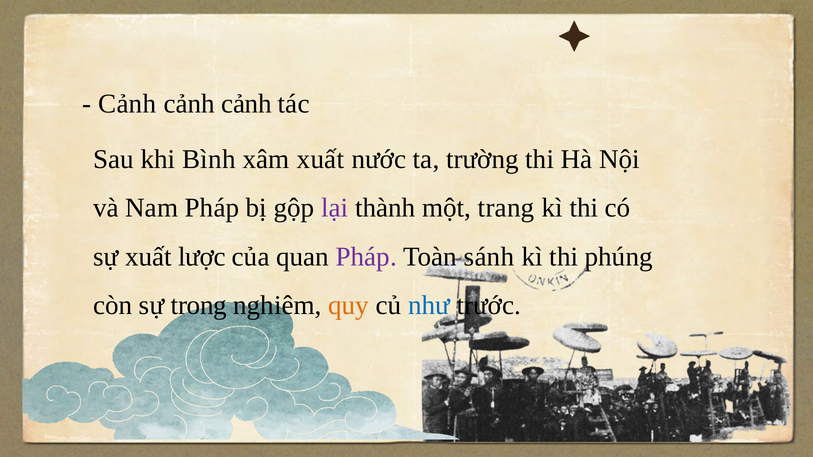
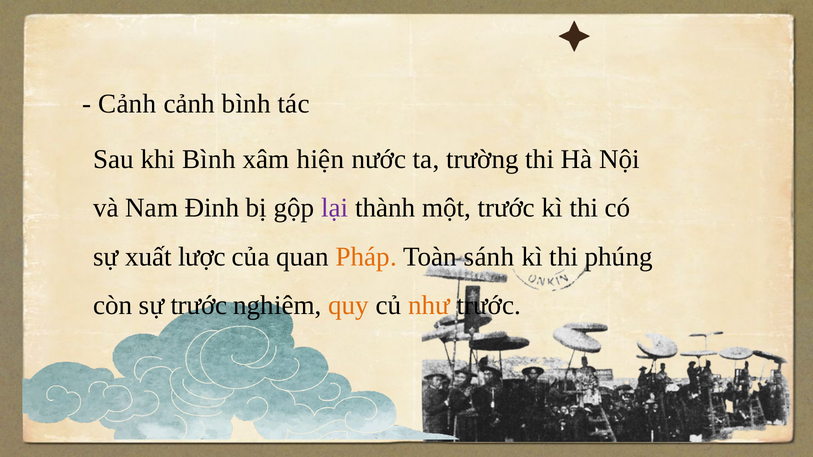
cảnh: cảnh -> bình (246, 104)
xâm xuất: xuất -> hiện (320, 159)
Nam Pháp: Pháp -> Đinh (212, 208)
một trang: trang -> trước (506, 208)
Pháp colour: purple -> orange (366, 257)
sự trong: trong -> trước (199, 306)
như colour: blue -> orange (429, 306)
